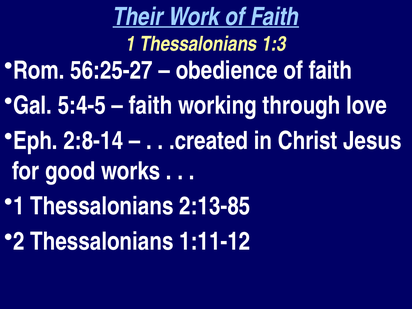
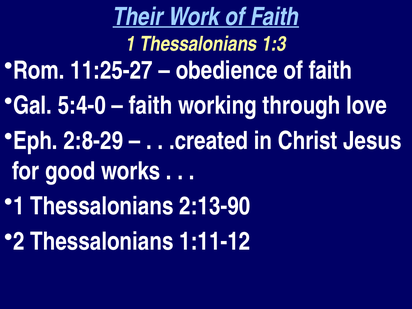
56:25-27: 56:25-27 -> 11:25-27 (111, 70)
5:4-5: 5:4-5 -> 5:4-0 (82, 106)
2:8-14: 2:8-14 -> 2:8-29 (93, 141)
2:13-85: 2:13-85 -> 2:13-90 (215, 206)
